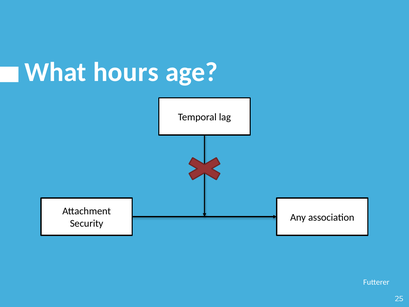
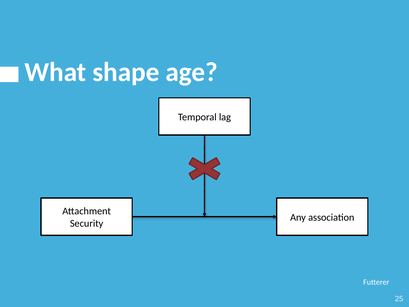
hours: hours -> shape (126, 72)
